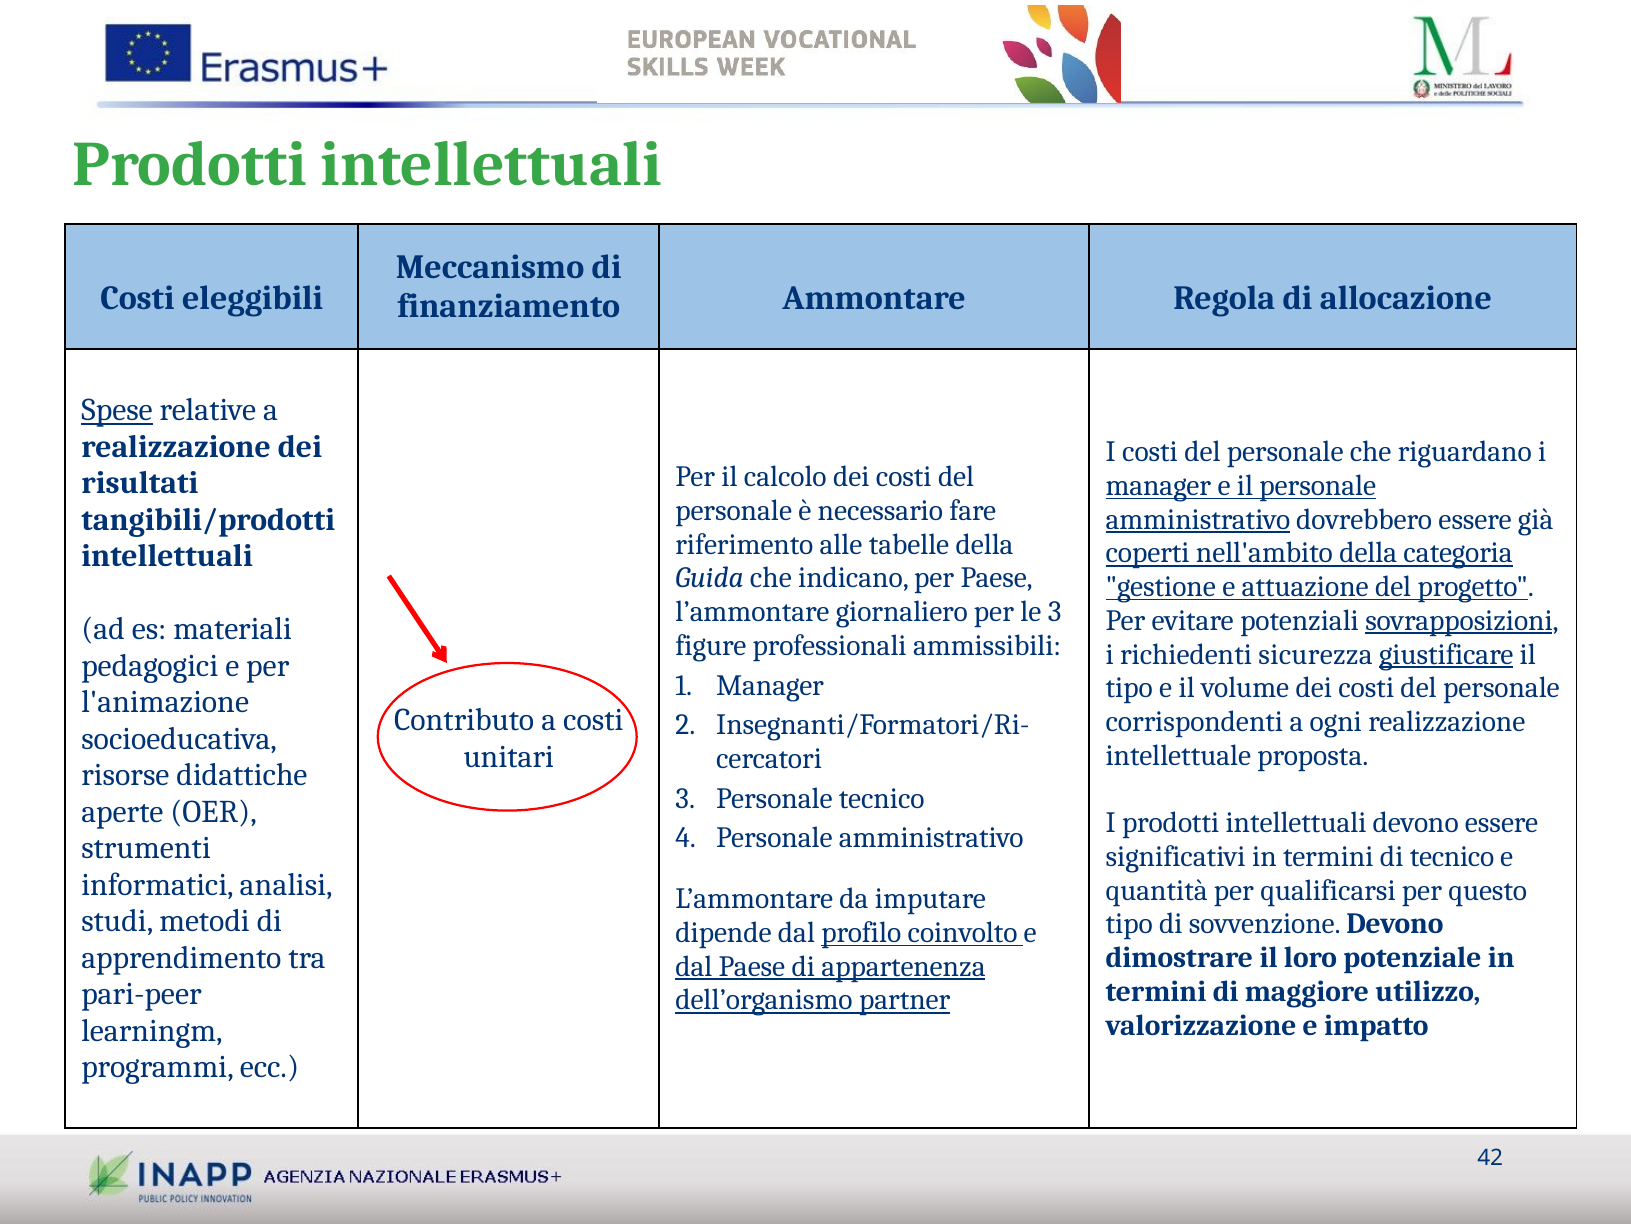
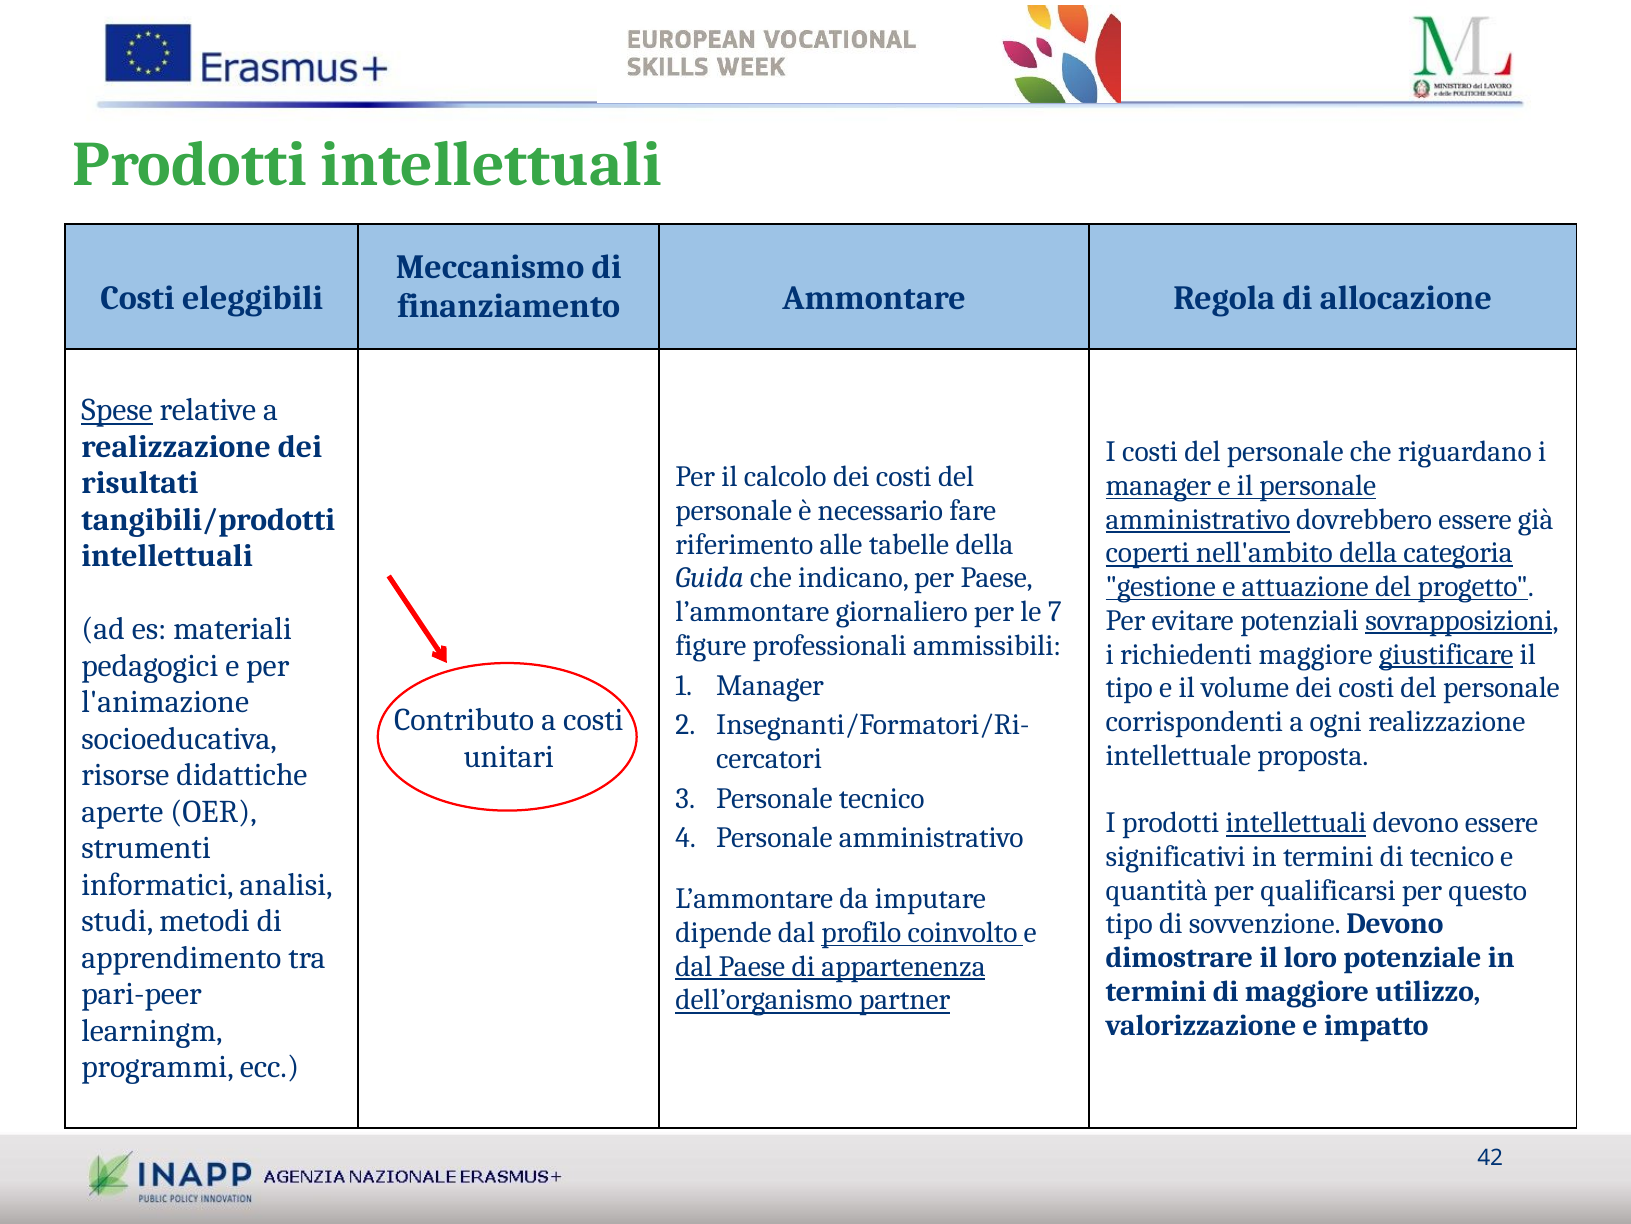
le 3: 3 -> 7 (1055, 612)
richiedenti sicurezza: sicurezza -> maggiore (1316, 654)
intellettuali underline: none -> present (1296, 822)
